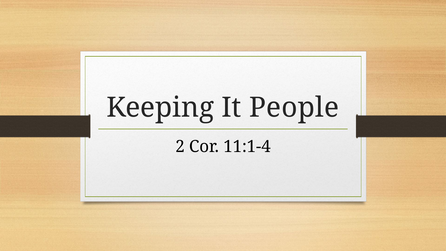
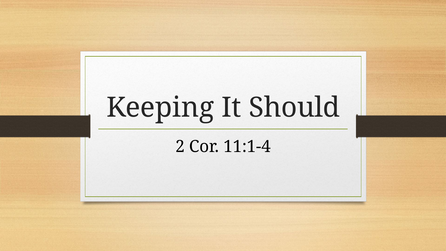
People: People -> Should (294, 107)
